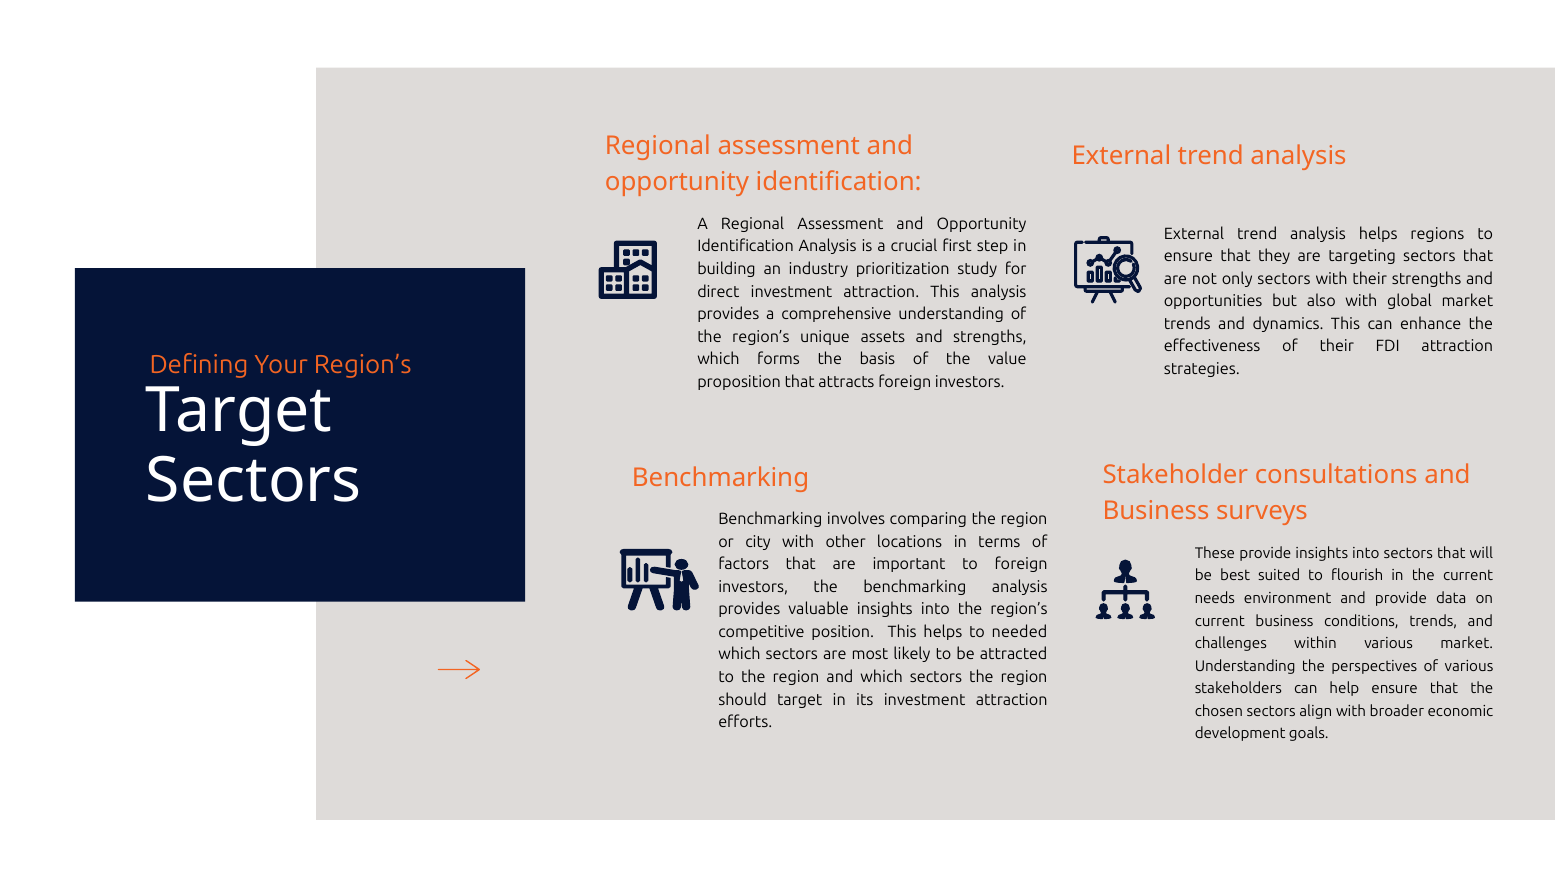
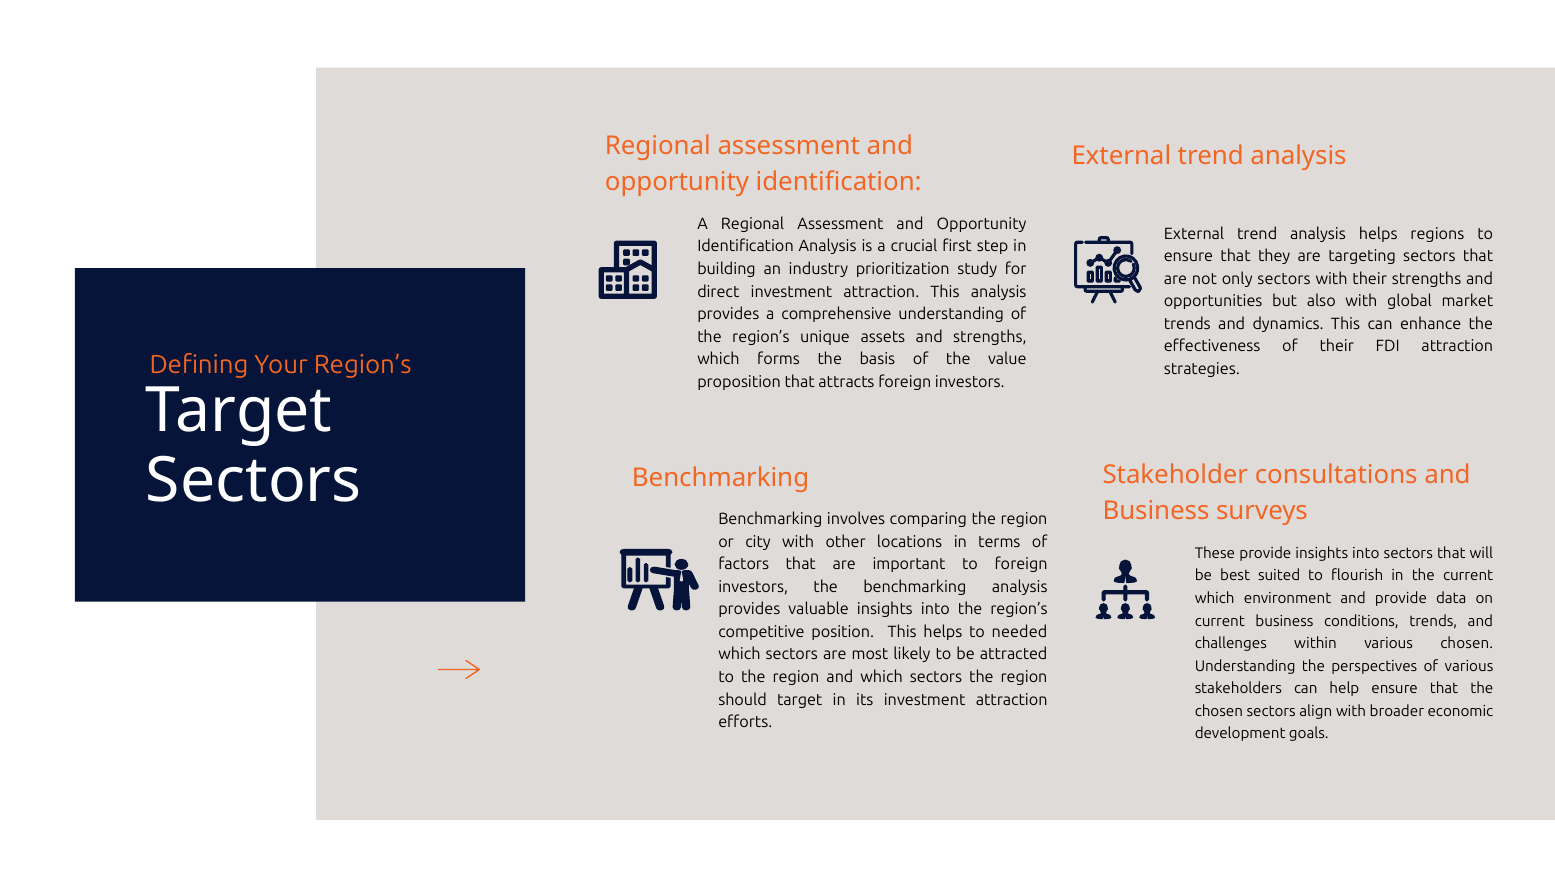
needs: needs -> which (1215, 598)
various market: market -> chosen (1467, 643)
